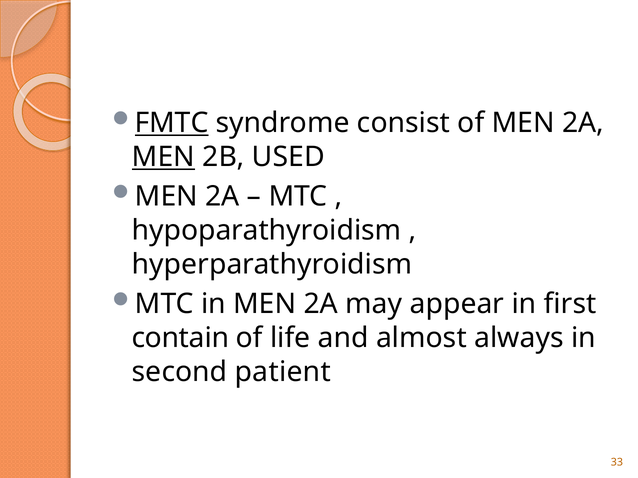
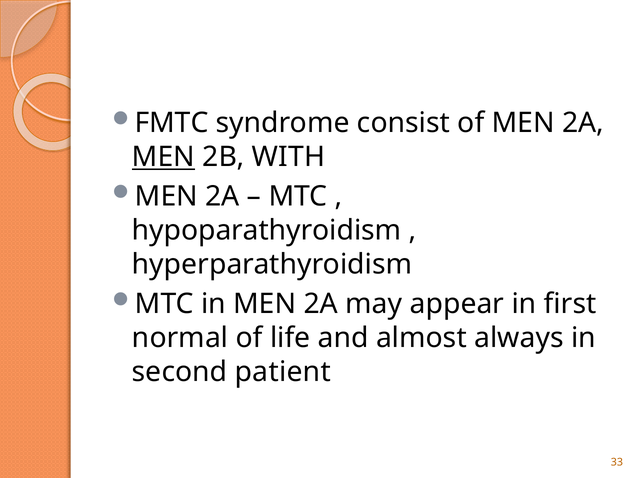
FMTC underline: present -> none (172, 123)
USED: USED -> WITH (288, 157)
contain: contain -> normal (180, 338)
